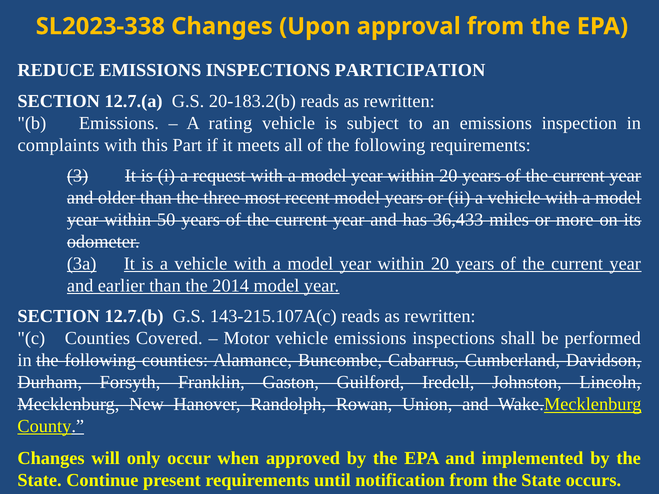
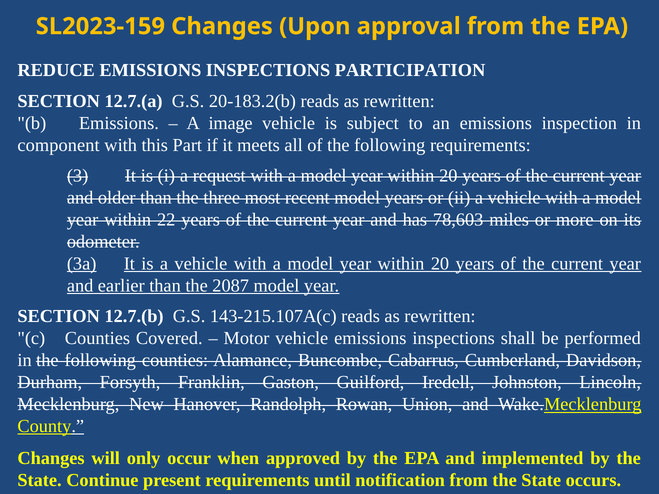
SL2023-338: SL2023-338 -> SL2023-159 (100, 26)
rating: rating -> image (231, 123)
complaints: complaints -> component (59, 145)
50: 50 -> 22 (166, 220)
36,433: 36,433 -> 78,603 (458, 220)
2014: 2014 -> 2087 (231, 286)
